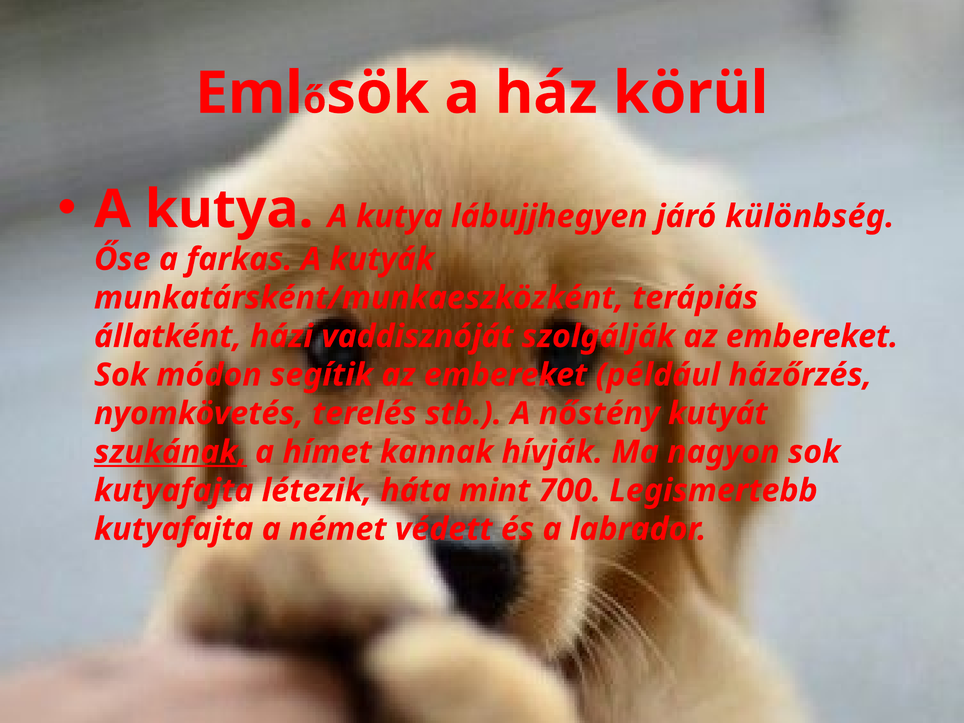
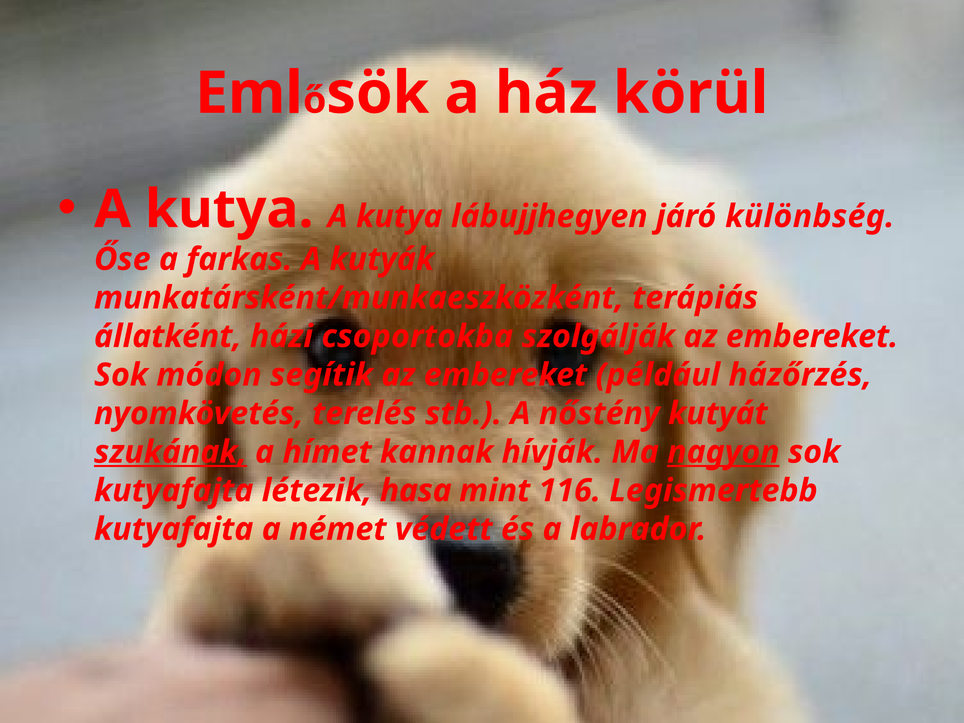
vaddisznóját: vaddisznóját -> csoportokba (417, 336)
nagyon underline: none -> present (723, 452)
háta: háta -> hasa (416, 491)
700: 700 -> 116 (570, 491)
